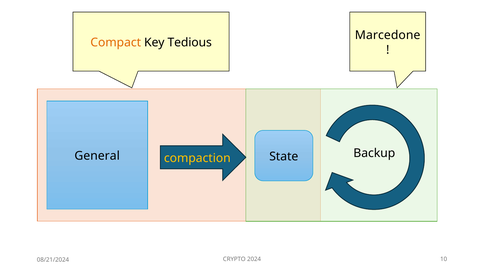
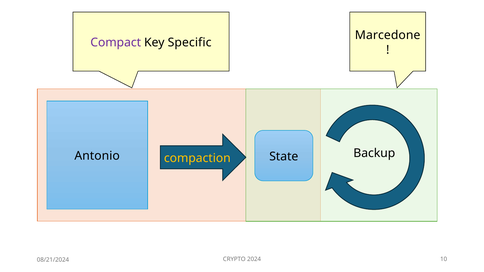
Compact colour: orange -> purple (116, 42)
Tedious: Tedious -> Specific (190, 42)
General: General -> Antonio (97, 156)
